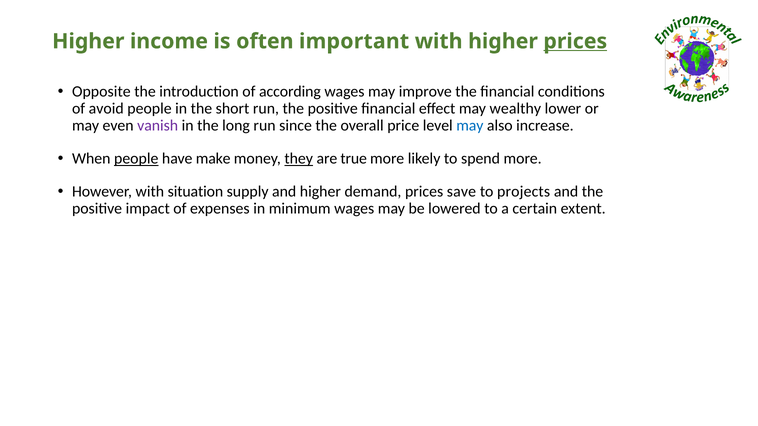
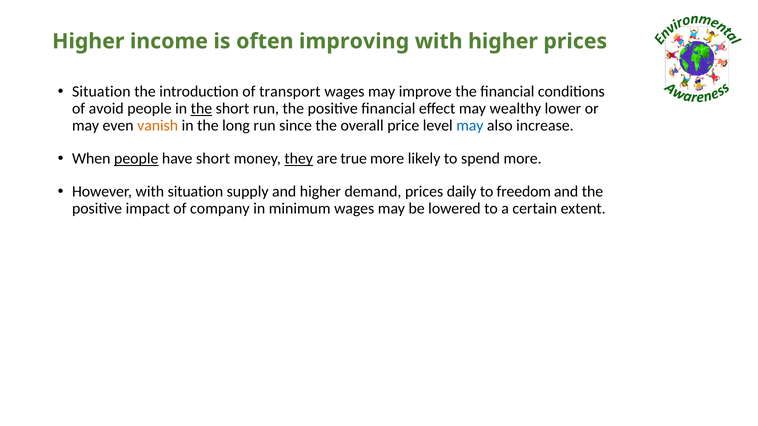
important: important -> improving (354, 41)
prices underline: present -> none (575, 41)
Opposite: Opposite -> Situation (101, 92)
according: according -> transport (290, 92)
the underline: none -> present (201, 109)
vanish colour: purple -> orange (158, 126)
have make: make -> short (213, 159)
save: save -> daily (462, 192)
projects: projects -> freedom (524, 192)
expenses: expenses -> company (220, 209)
